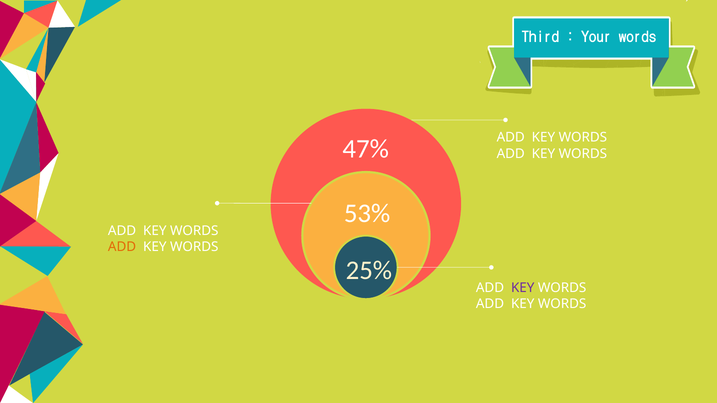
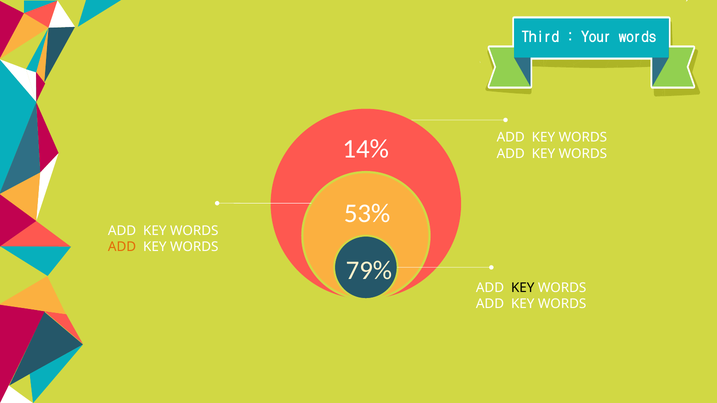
47%: 47% -> 14% (366, 149)
25%: 25% -> 79% (369, 270)
KEY colour: purple -> black (523, 288)
